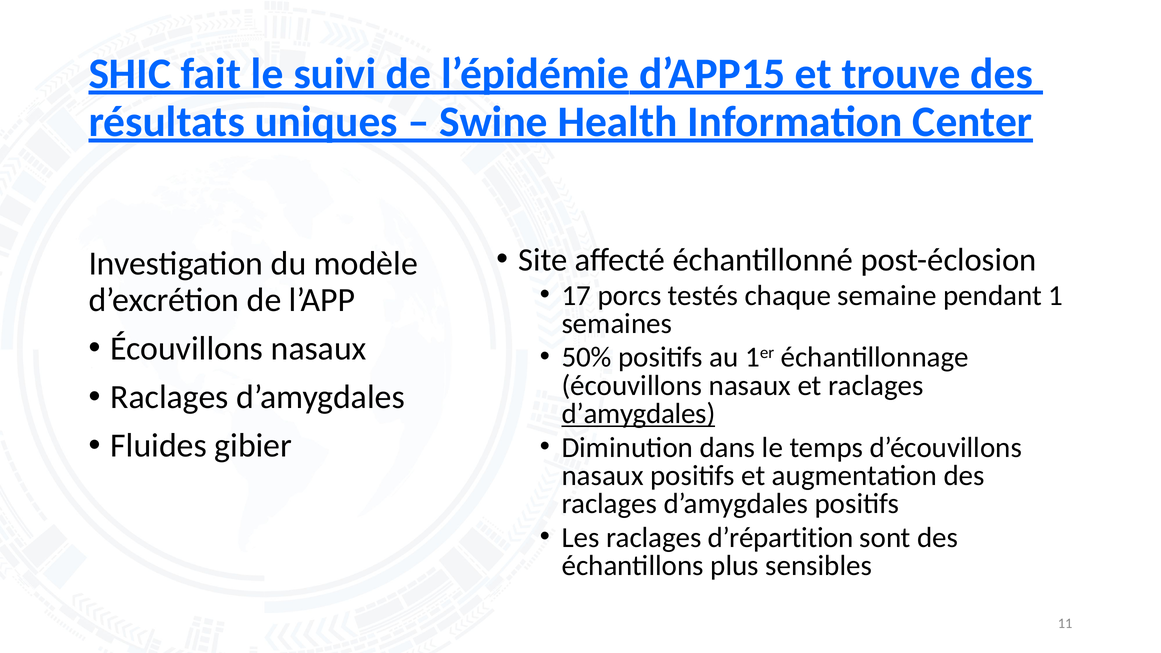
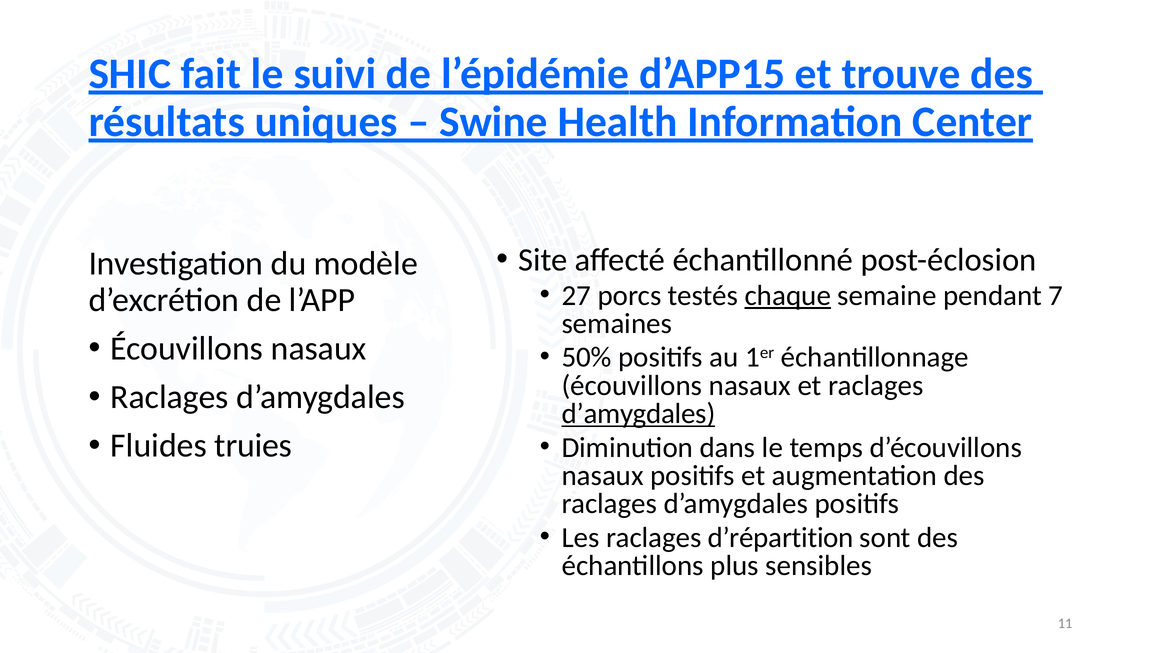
17: 17 -> 27 (576, 296)
chaque underline: none -> present (788, 296)
1: 1 -> 7 (1056, 296)
gibier: gibier -> truies (253, 446)
